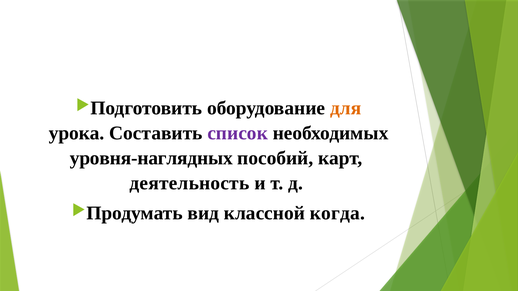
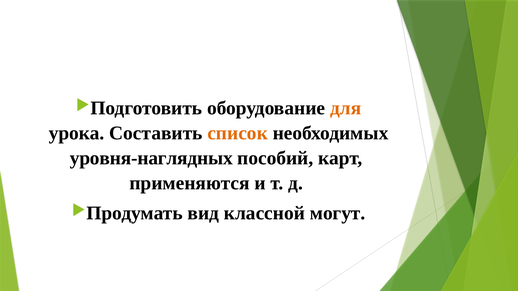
список colour: purple -> orange (238, 133)
деятельность: деятельность -> применяются (190, 183)
когда: когда -> могут (338, 214)
